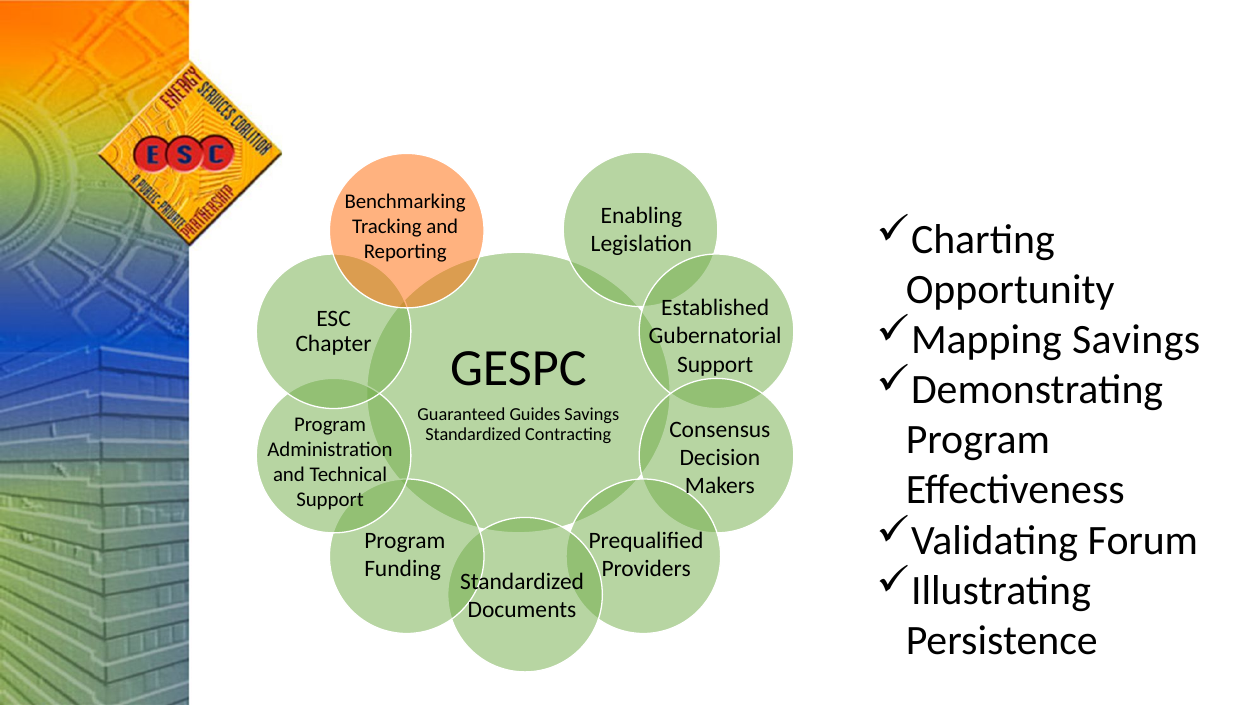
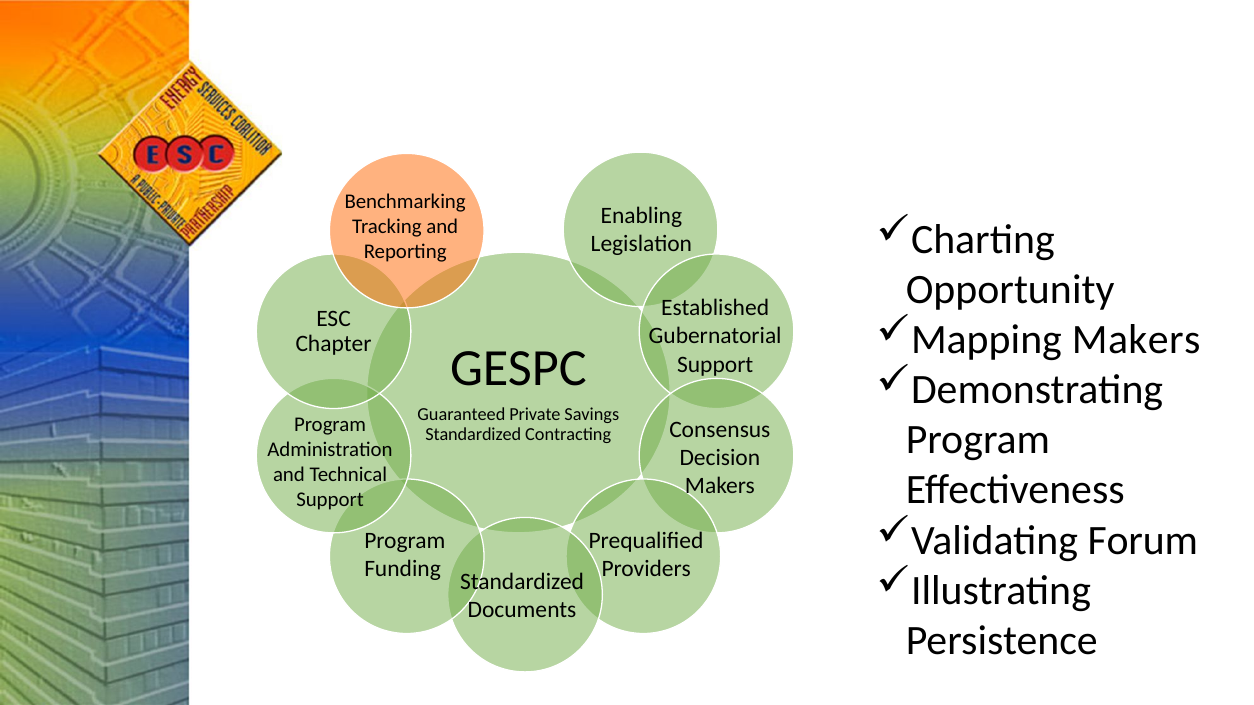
Mapping Savings: Savings -> Makers (1136, 340)
Guides: Guides -> Private (535, 415)
